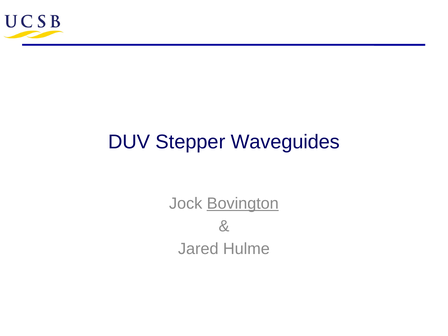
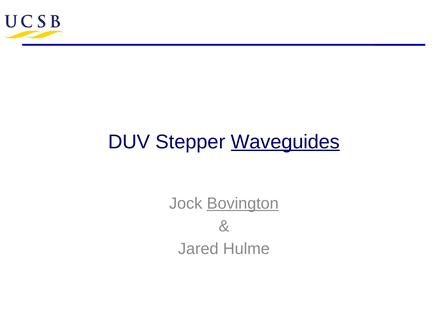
Waveguides underline: none -> present (285, 142)
